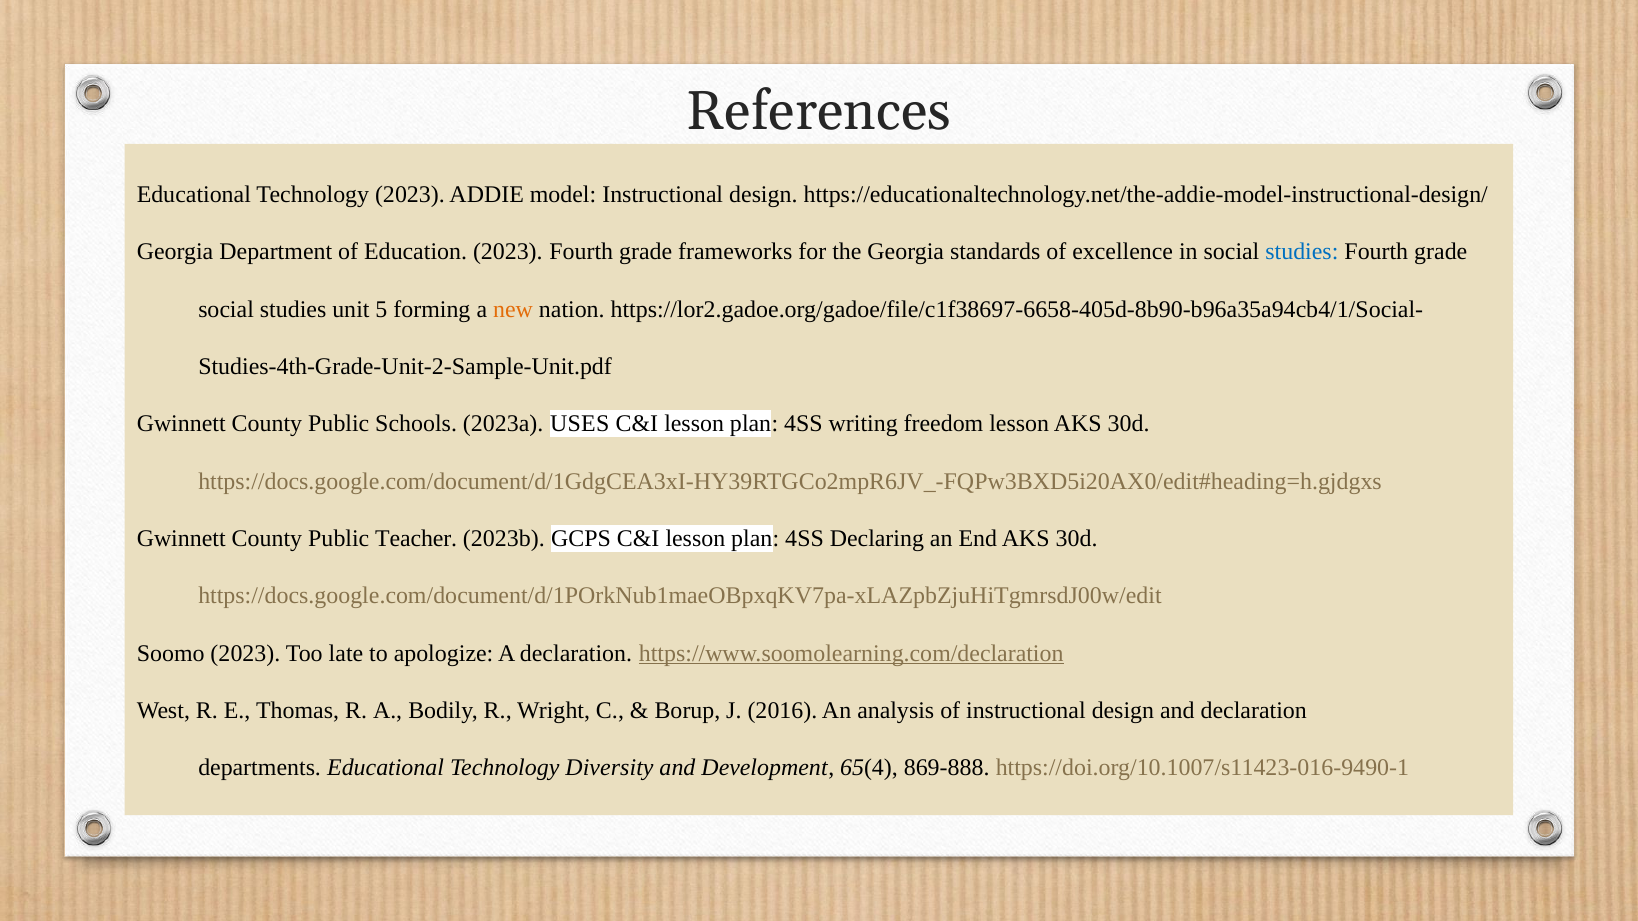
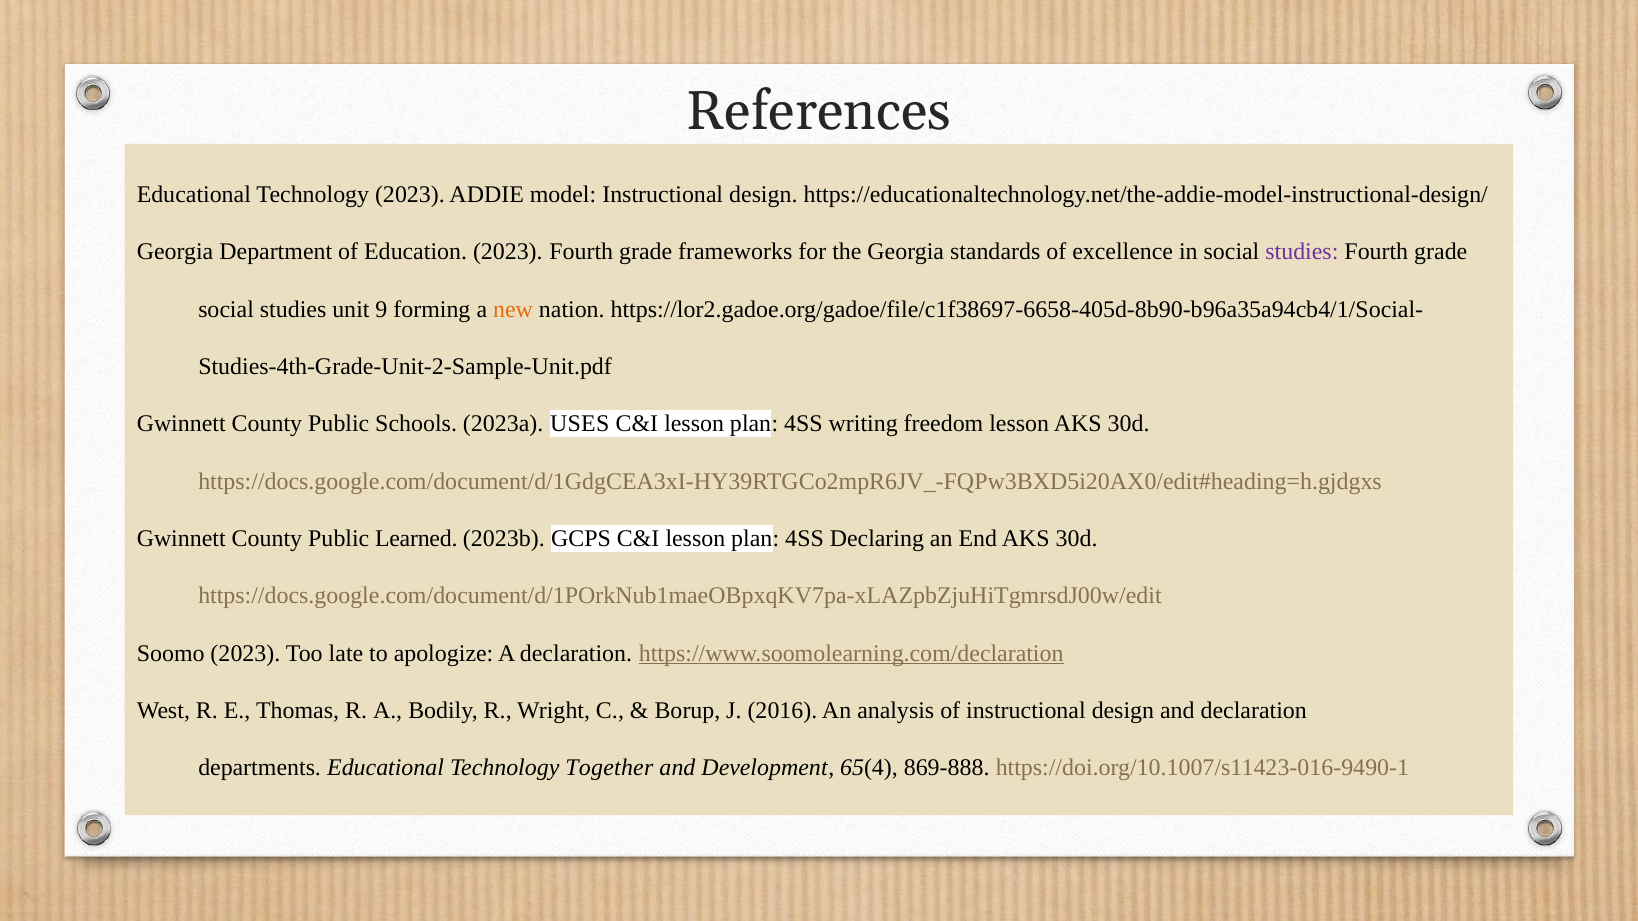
studies colour: blue -> purple (1302, 252)
5: 5 -> 9 (381, 309)
Teacher: Teacher -> Learned (416, 539)
Diversity: Diversity -> Together (609, 768)
